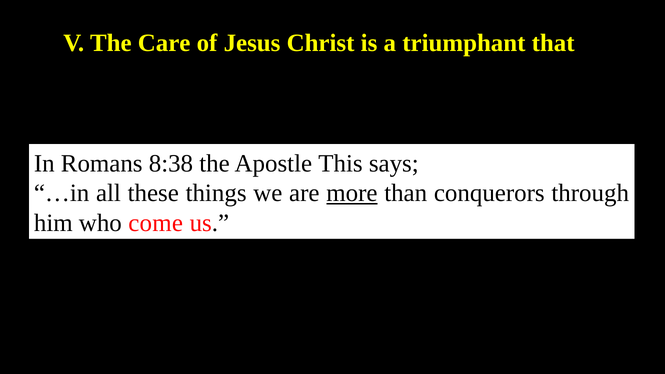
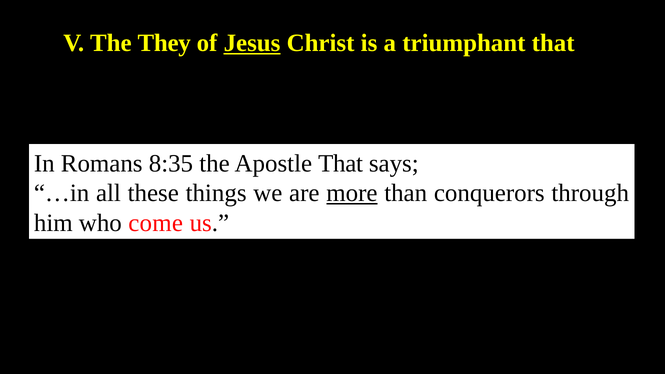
Care: Care -> They (164, 43)
Jesus underline: none -> present (252, 43)
8:38: 8:38 -> 8:35 (171, 163)
Apostle This: This -> That (341, 163)
